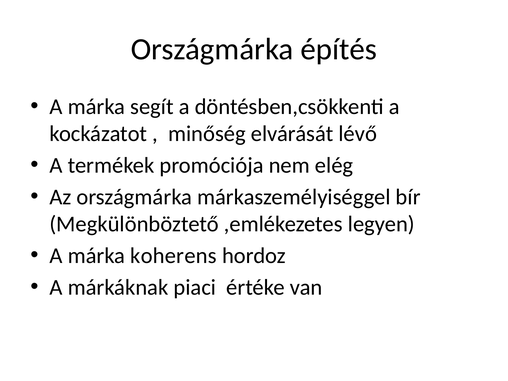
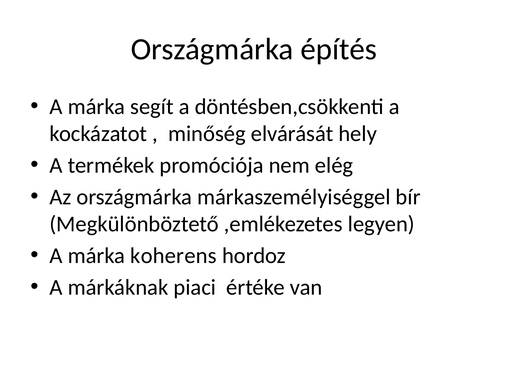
lévő: lévő -> hely (358, 134)
